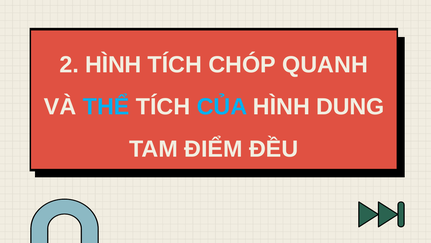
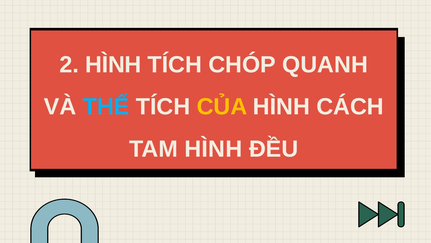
CỦA colour: light blue -> yellow (222, 107)
DUNG: DUNG -> CÁCH (350, 107)
TAM ĐIỂM: ĐIỂM -> HÌNH (213, 149)
